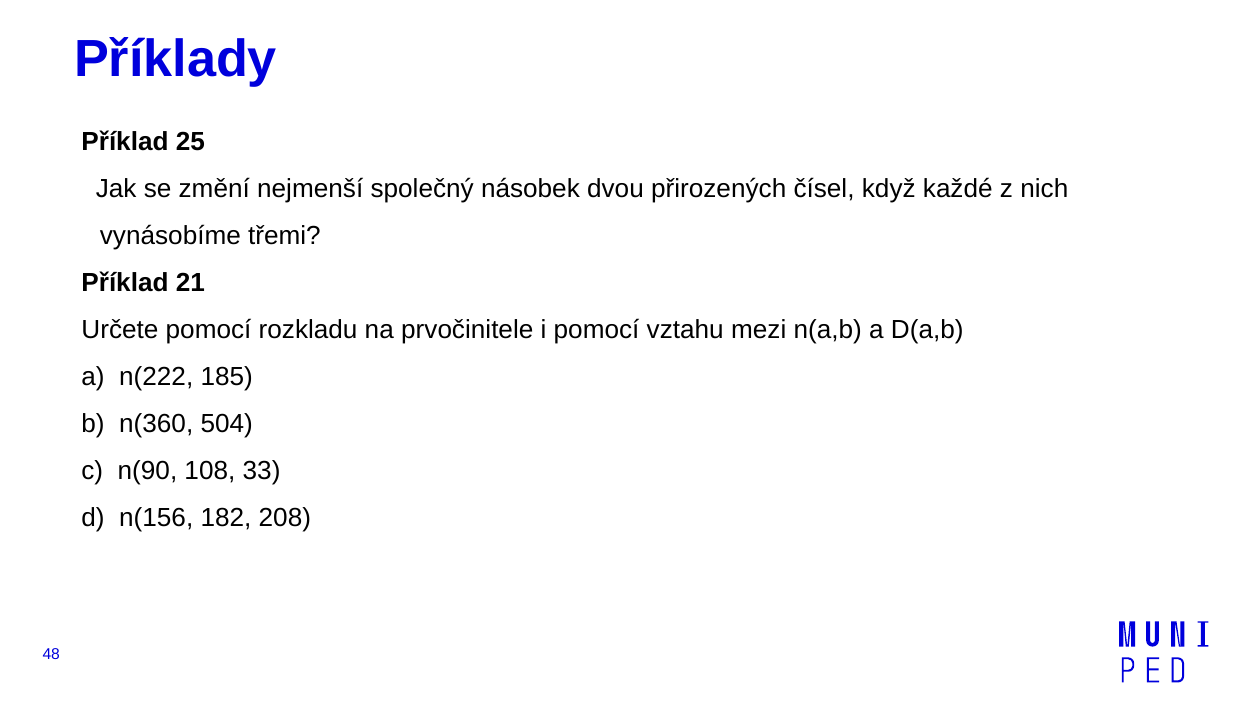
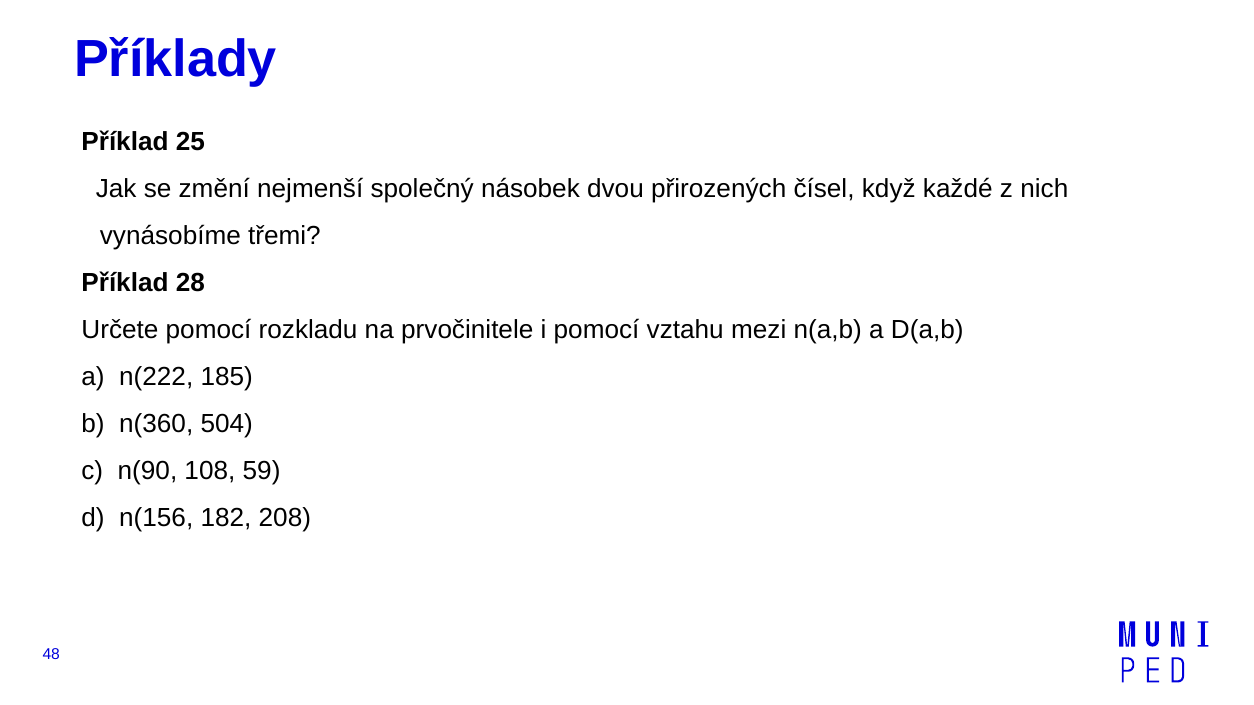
21: 21 -> 28 (190, 283)
33: 33 -> 59 (262, 472)
